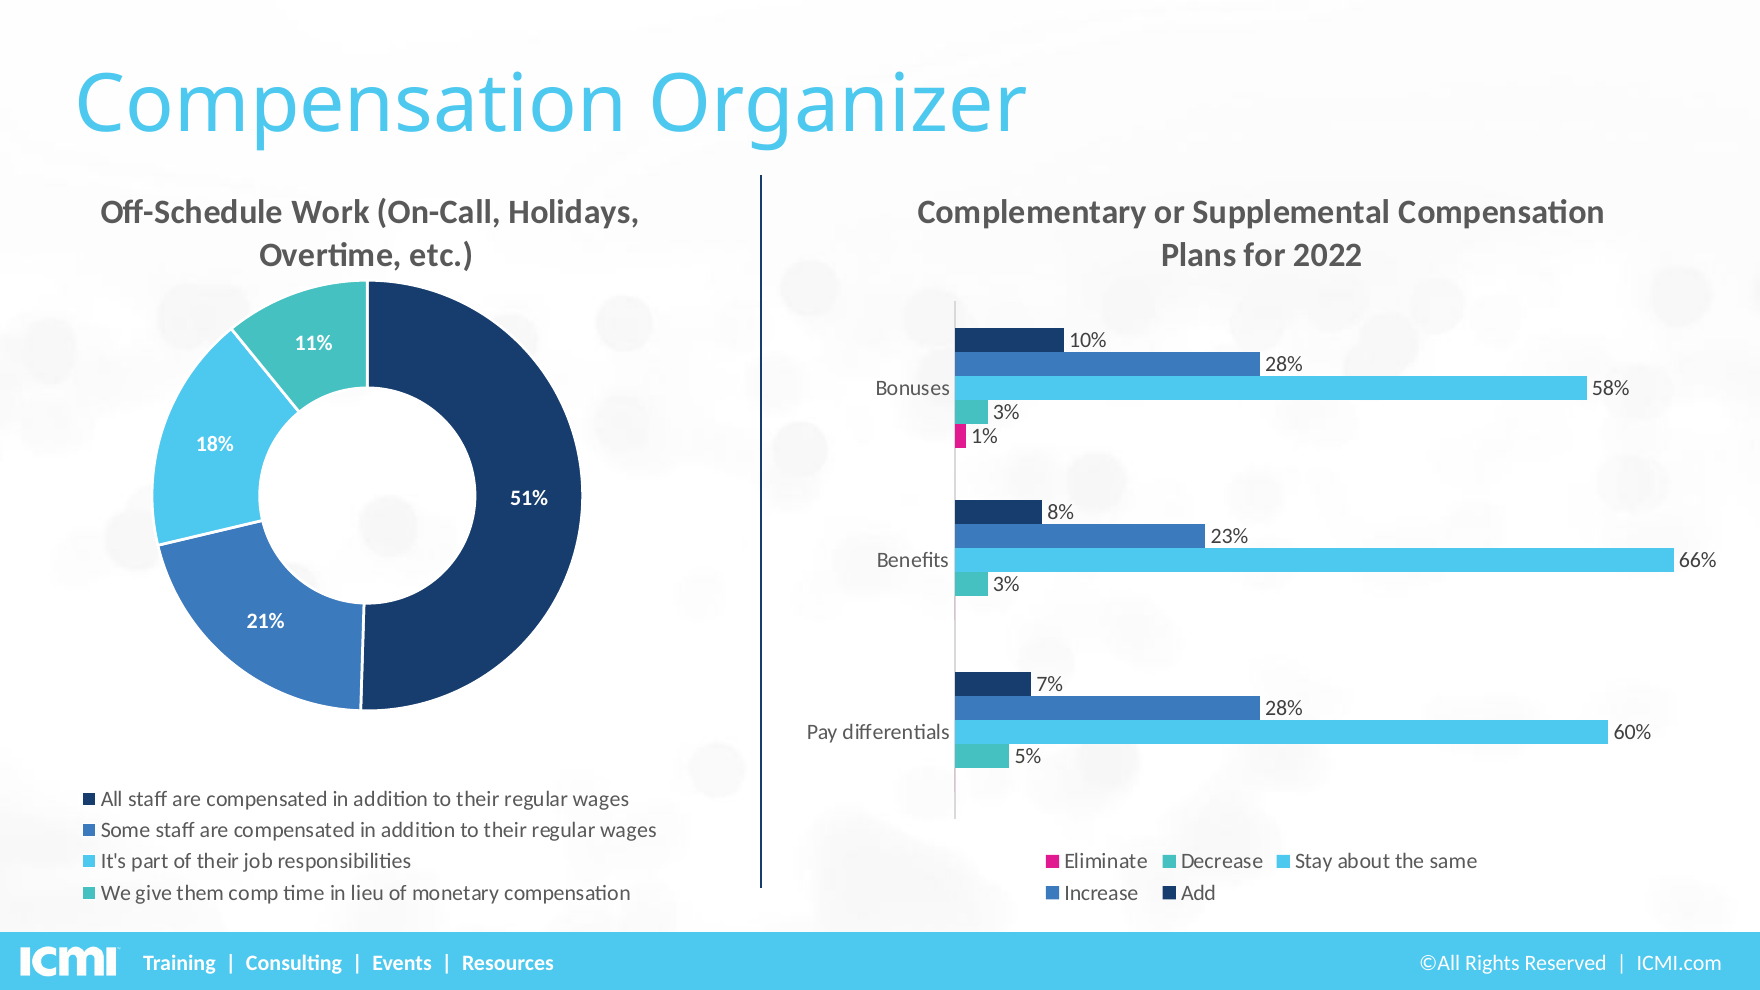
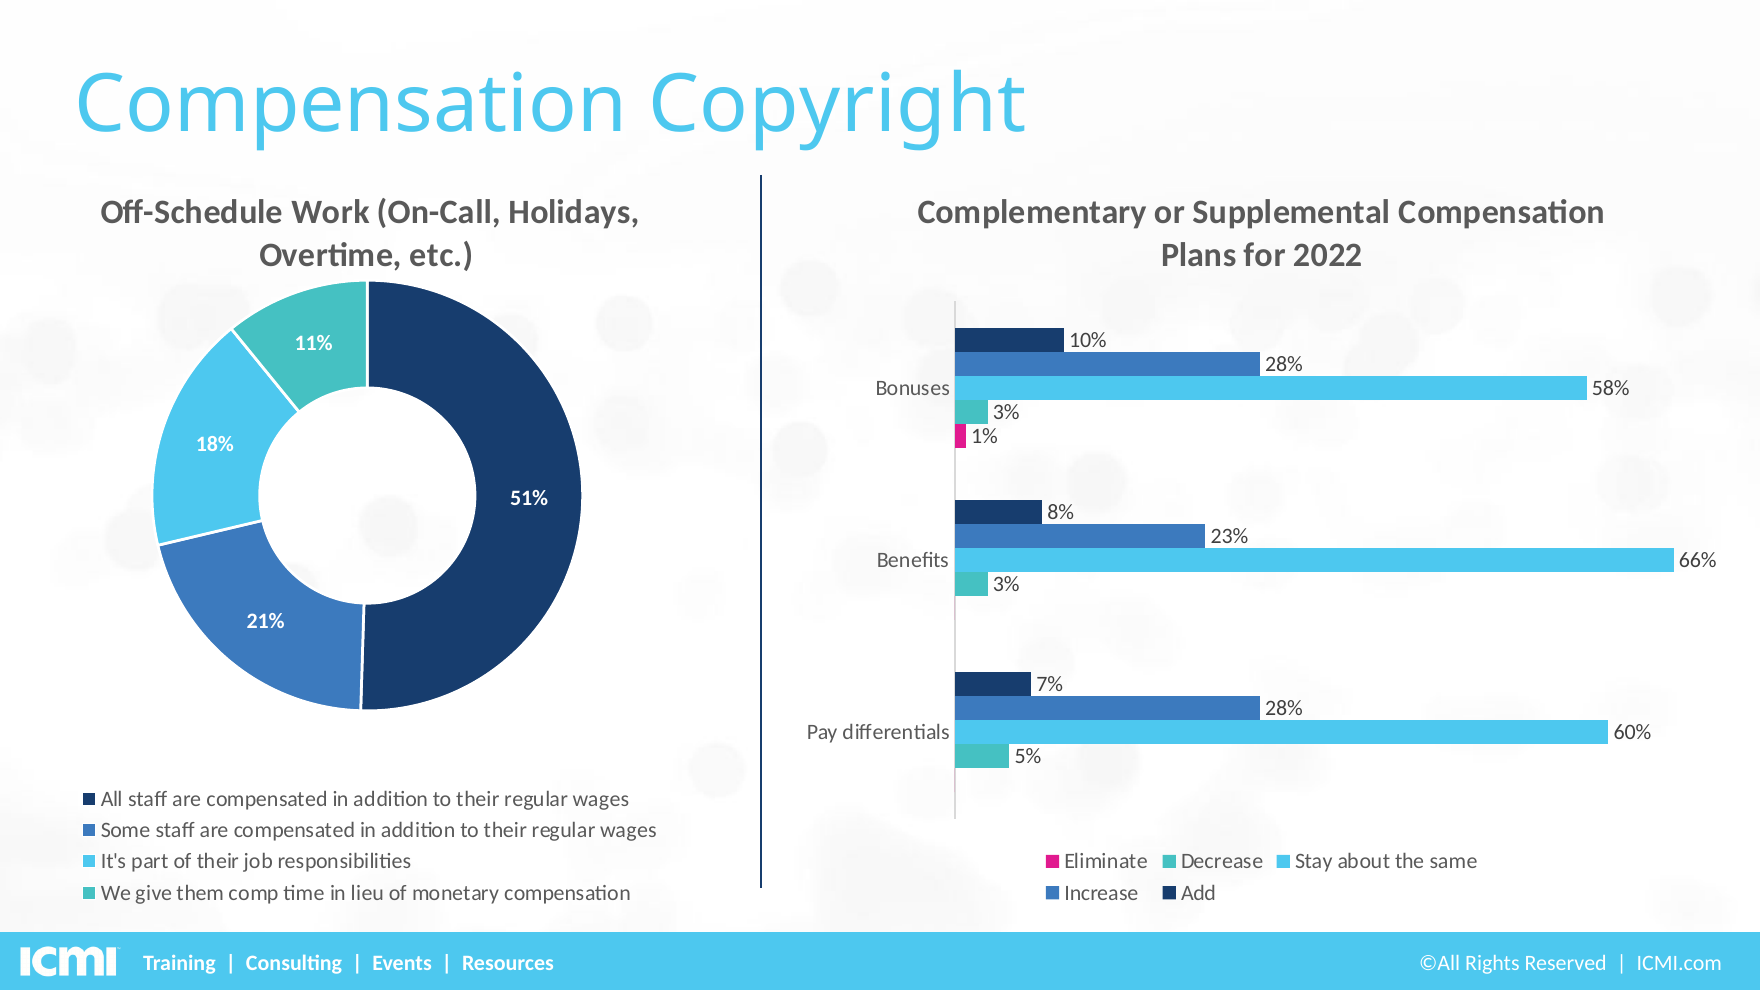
Organizer: Organizer -> Copyright (837, 105)
